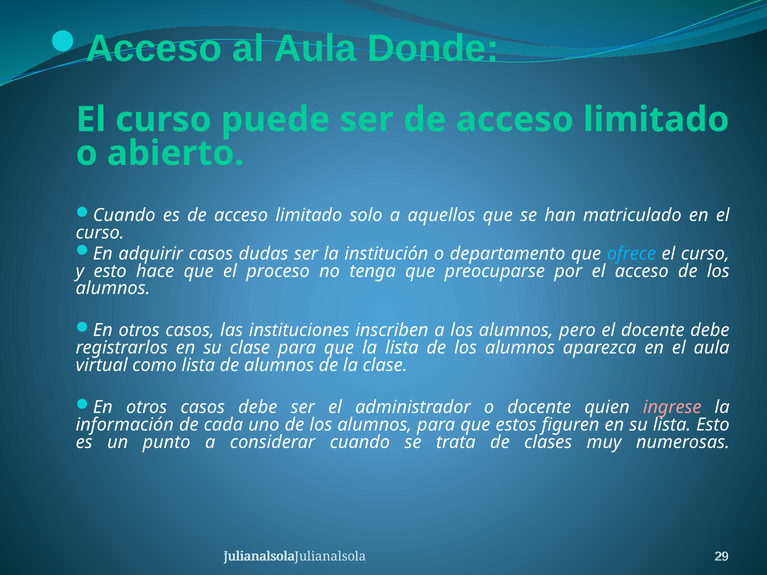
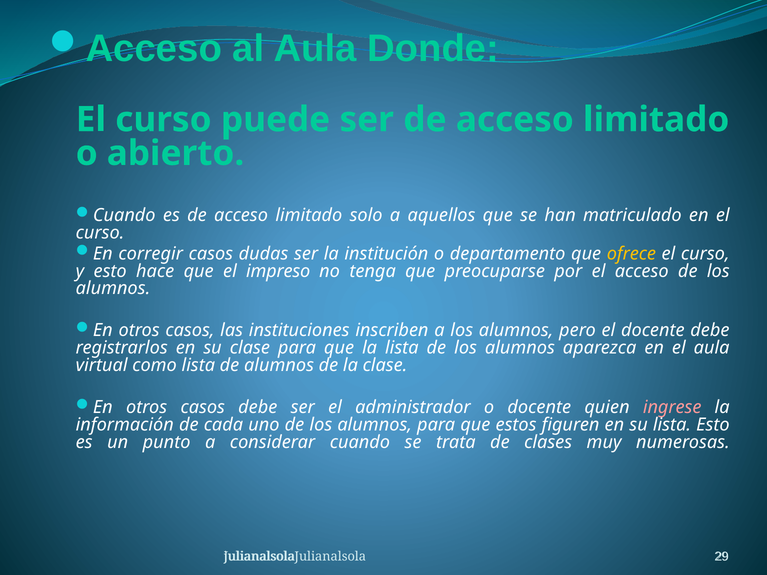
adquirir: adquirir -> corregir (151, 254)
ofrece colour: light blue -> yellow (631, 254)
proceso: proceso -> impreso (278, 271)
